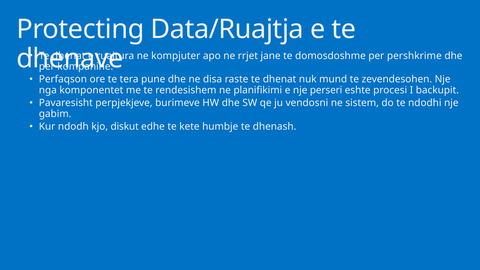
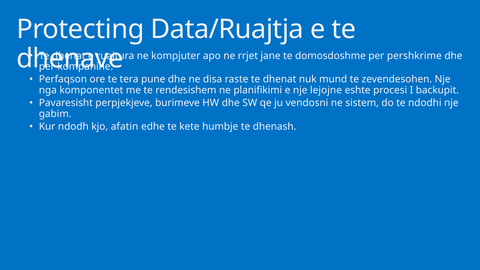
perseri: perseri -> lejojne (326, 90)
diskut: diskut -> afatin (125, 127)
